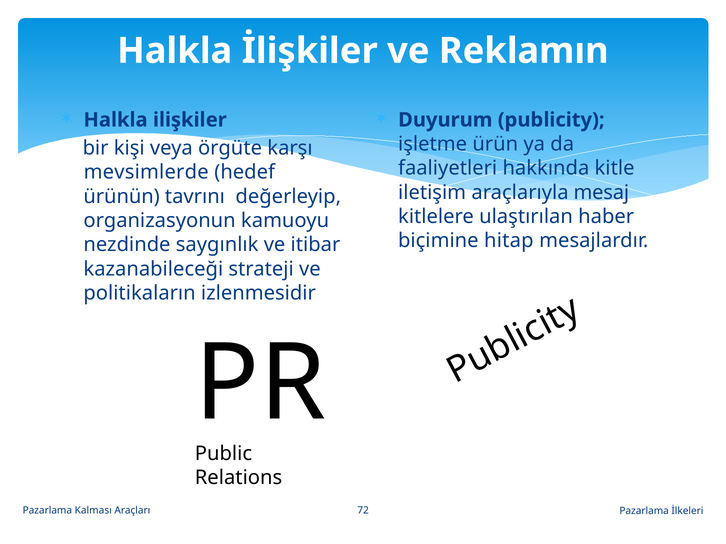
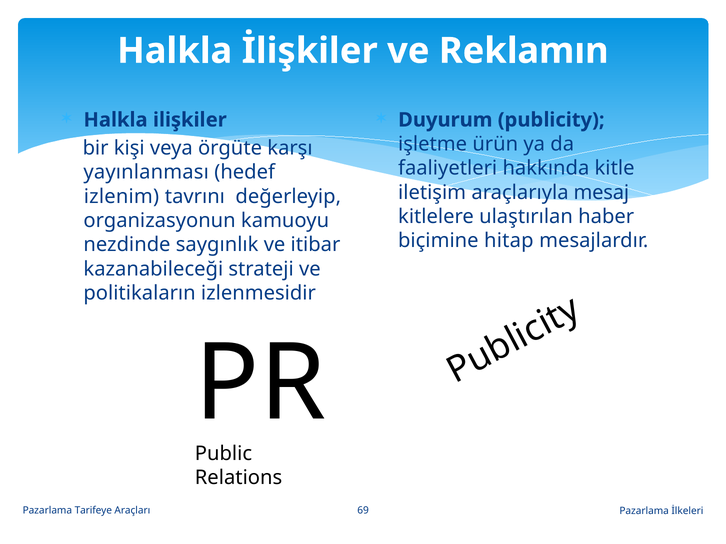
mevsimlerde: mevsimlerde -> yayınlanması (146, 172)
ürünün: ürünün -> izlenim (121, 197)
Kalması: Kalması -> Tarifeye (93, 511)
72: 72 -> 69 (363, 511)
